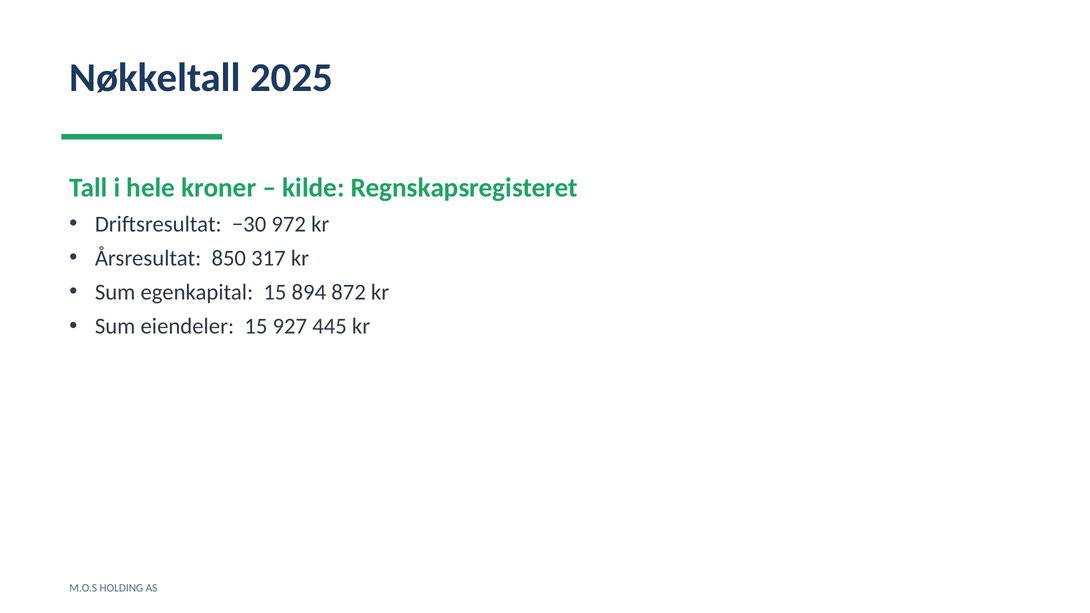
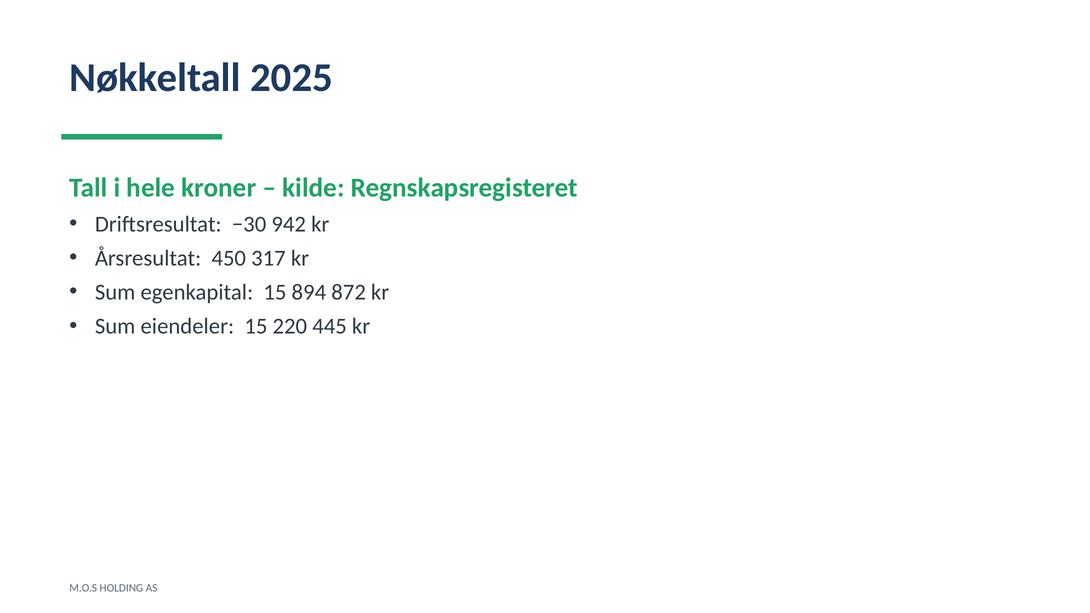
972: 972 -> 942 (289, 224)
850: 850 -> 450 (229, 258)
927: 927 -> 220 (290, 326)
